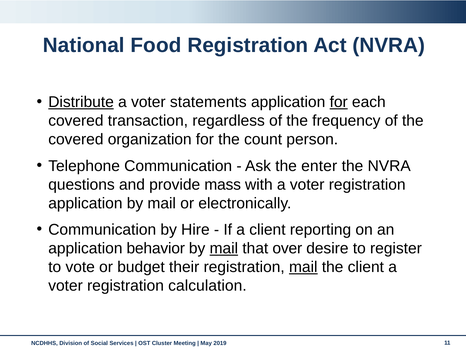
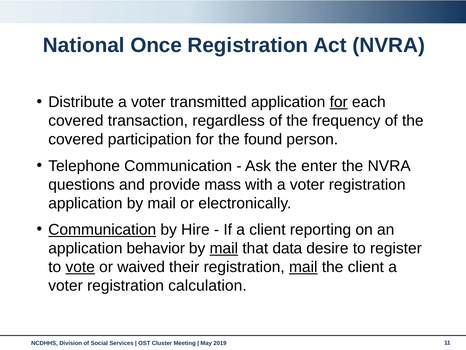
Food: Food -> Once (156, 45)
Distribute underline: present -> none (81, 102)
statements: statements -> transmitted (208, 102)
organization: organization -> participation (150, 139)
count: count -> found (263, 139)
Communication underline: none -> present (102, 229)
over: over -> data (287, 248)
vote underline: none -> present (80, 267)
budget: budget -> waived (141, 267)
